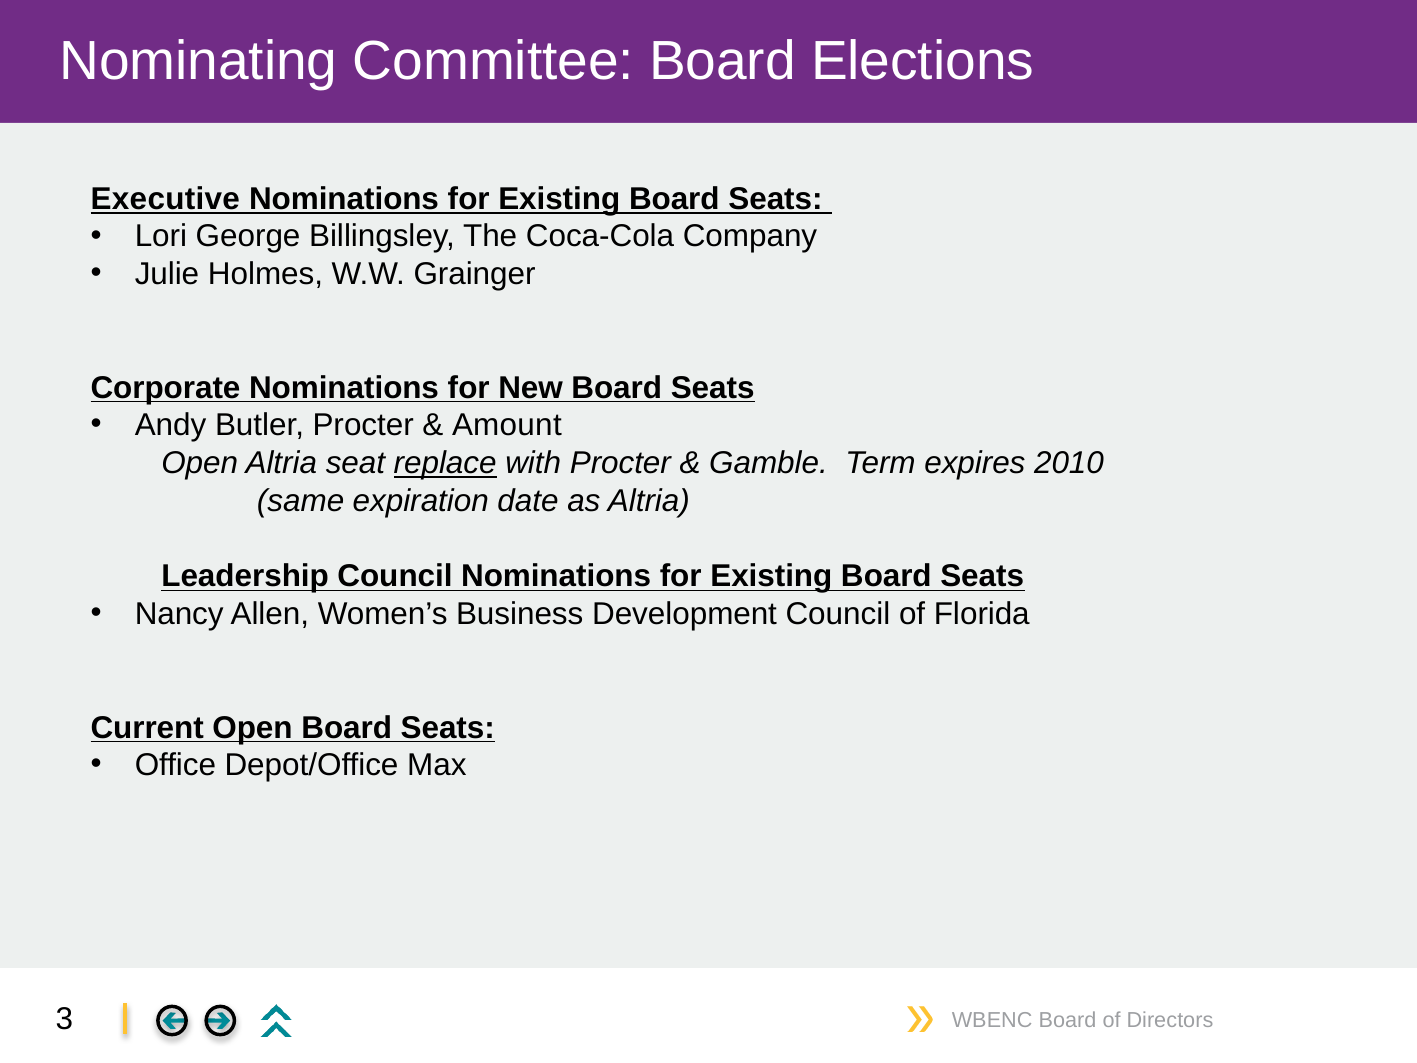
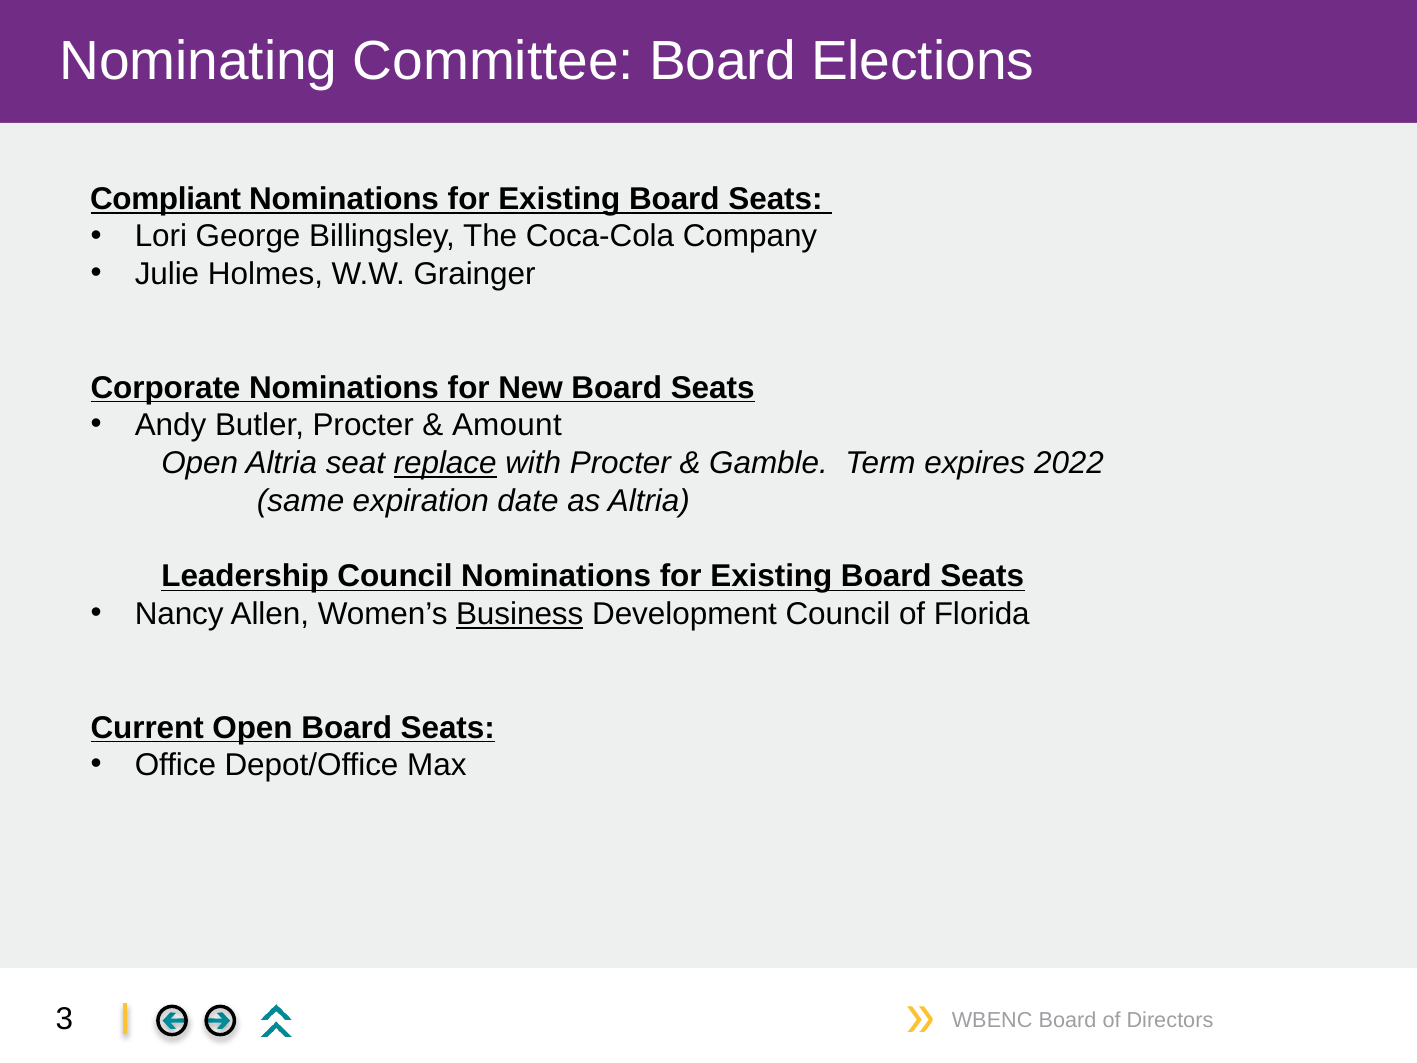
Executive: Executive -> Compliant (166, 199)
2010: 2010 -> 2022 (1069, 463)
Business underline: none -> present (520, 614)
